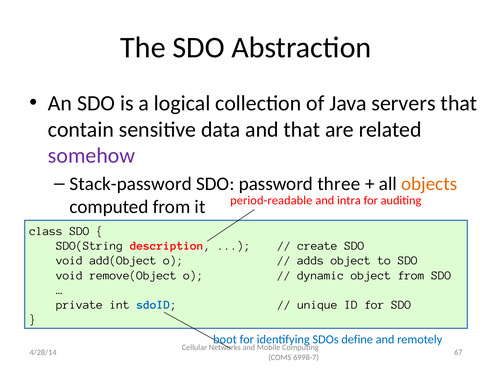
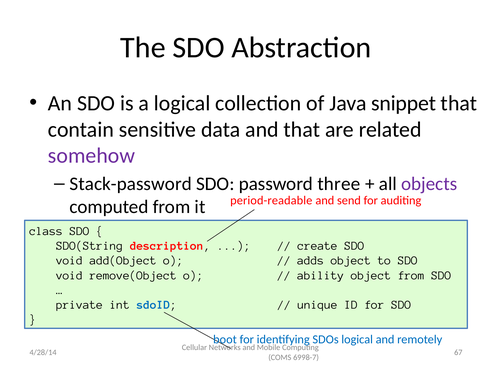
servers: servers -> snippet (404, 103)
objects colour: orange -> purple (429, 184)
intra: intra -> send (349, 200)
dynamic: dynamic -> ability (321, 275)
SDOs define: define -> logical (357, 339)
